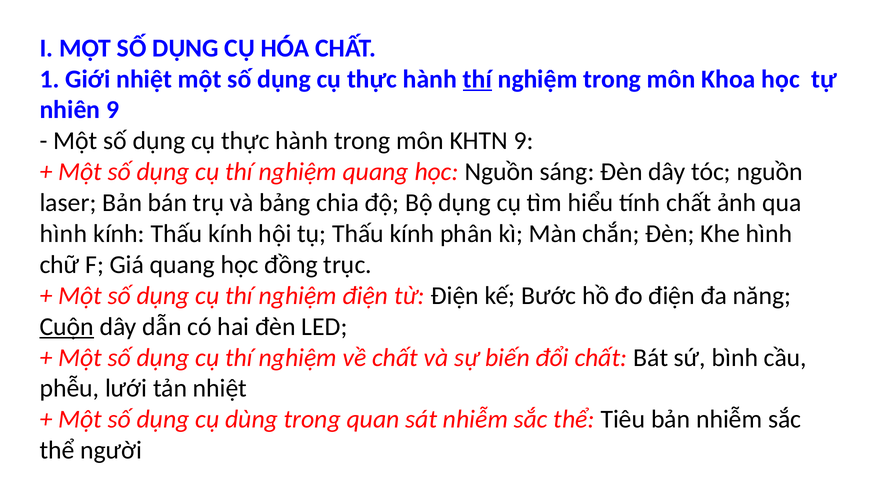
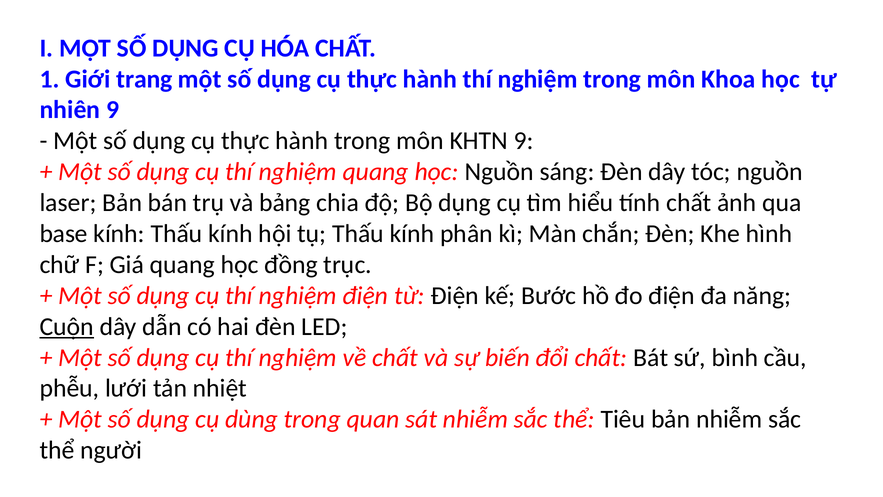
Giới nhiệt: nhiệt -> trang (144, 79)
thí underline: present -> none (477, 79)
hình: hình -> base (64, 234)
